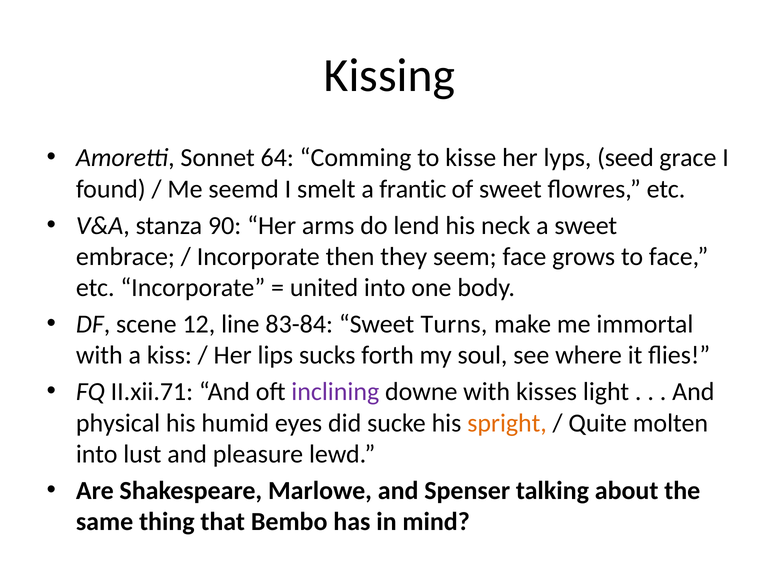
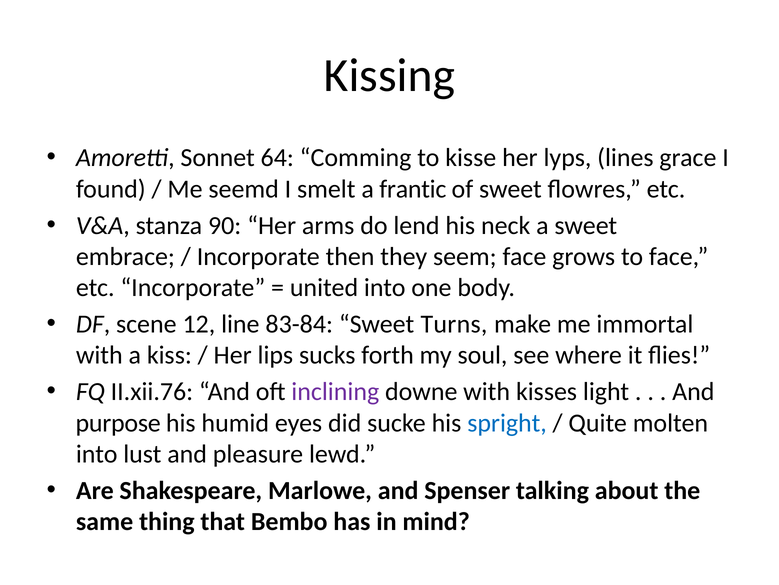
seed: seed -> lines (625, 158)
II.xii.71: II.xii.71 -> II.xii.76 (152, 391)
physical: physical -> purpose (118, 422)
spright colour: orange -> blue (507, 422)
